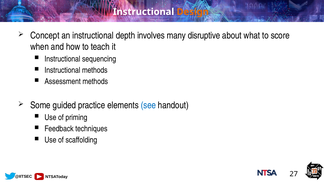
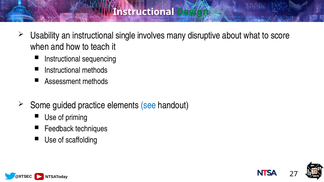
Design colour: orange -> green (193, 12)
Concept: Concept -> Usability (45, 36)
depth: depth -> single (125, 36)
